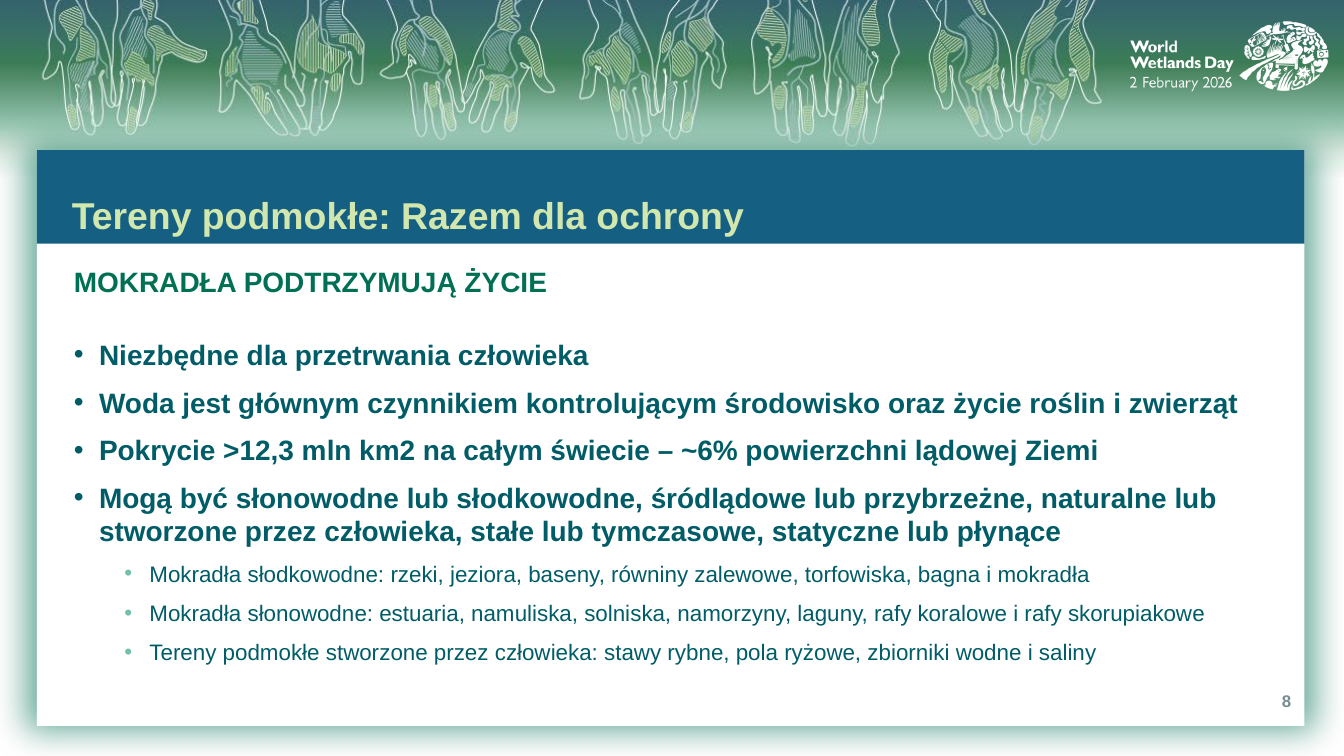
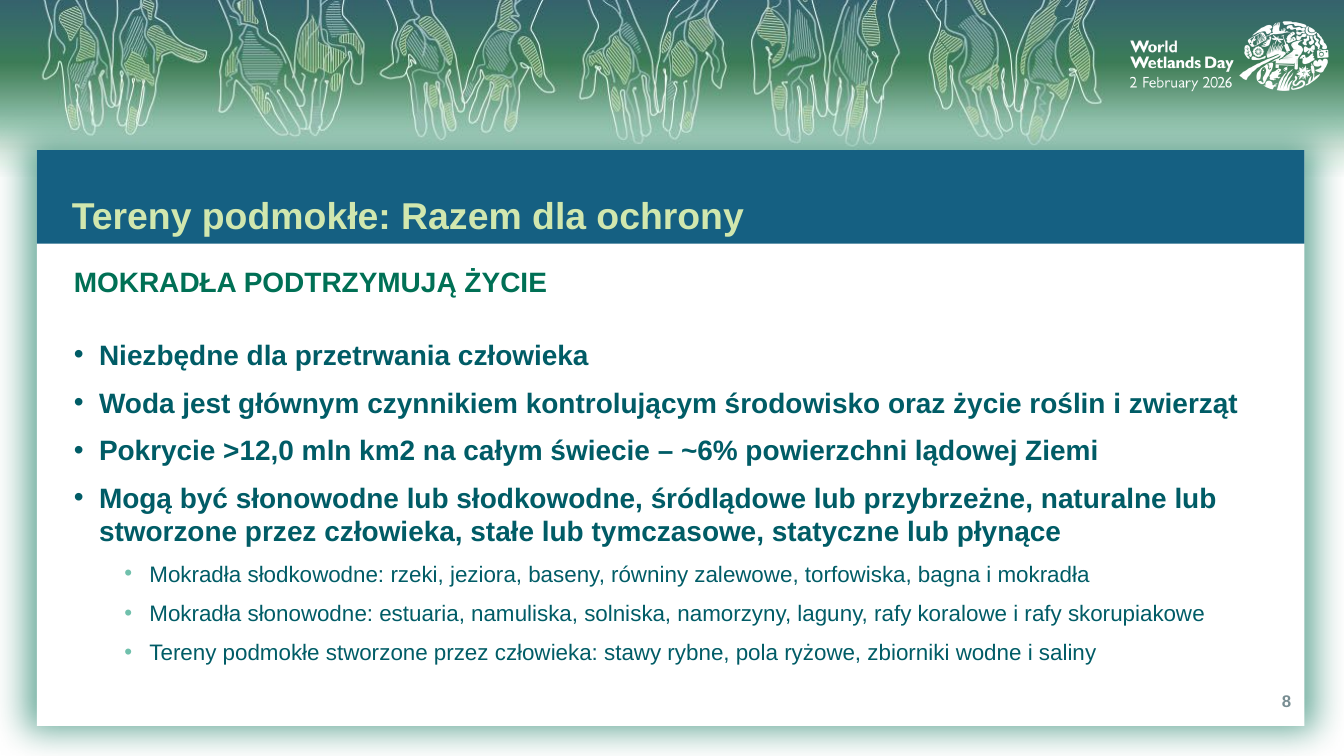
>12,3: >12,3 -> >12,0 (259, 451)
